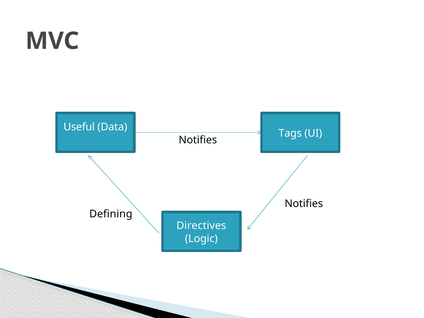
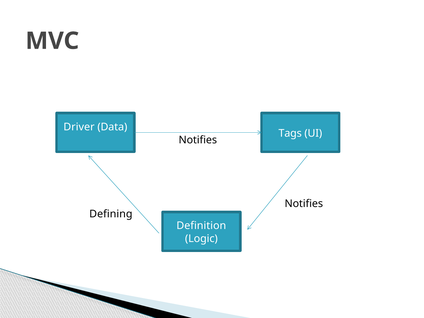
Useful: Useful -> Driver (79, 127)
Directives: Directives -> Definition (201, 226)
